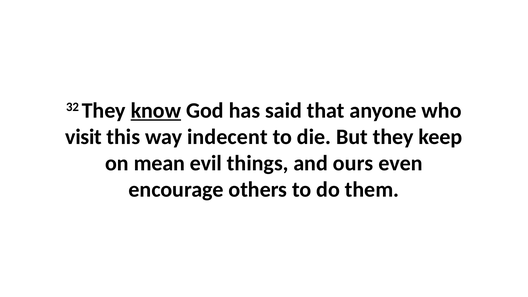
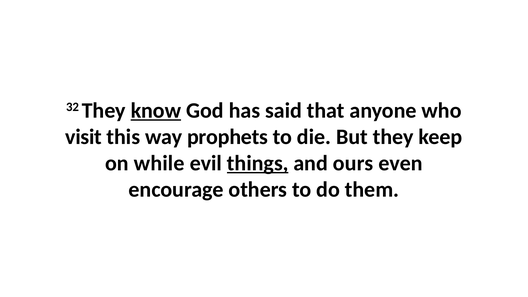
indecent: indecent -> prophets (228, 137)
mean: mean -> while (159, 163)
things underline: none -> present (258, 163)
